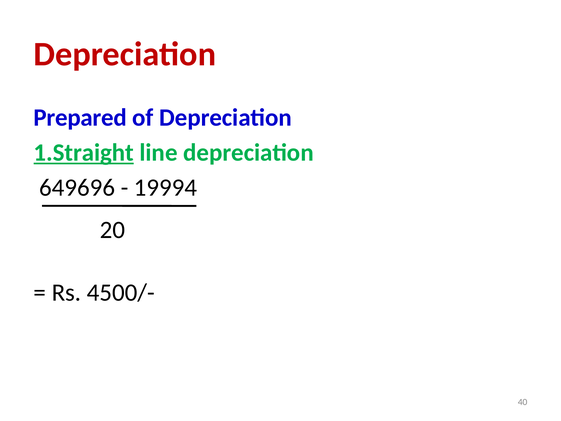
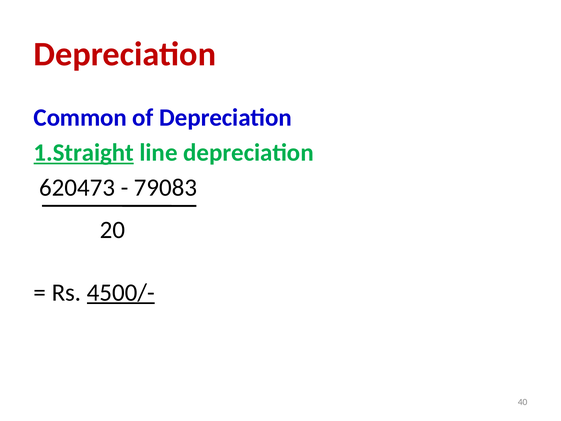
Prepared: Prepared -> Common (80, 118)
649696: 649696 -> 620473 (77, 188)
19994: 19994 -> 79083 (166, 188)
4500/- underline: none -> present (121, 292)
